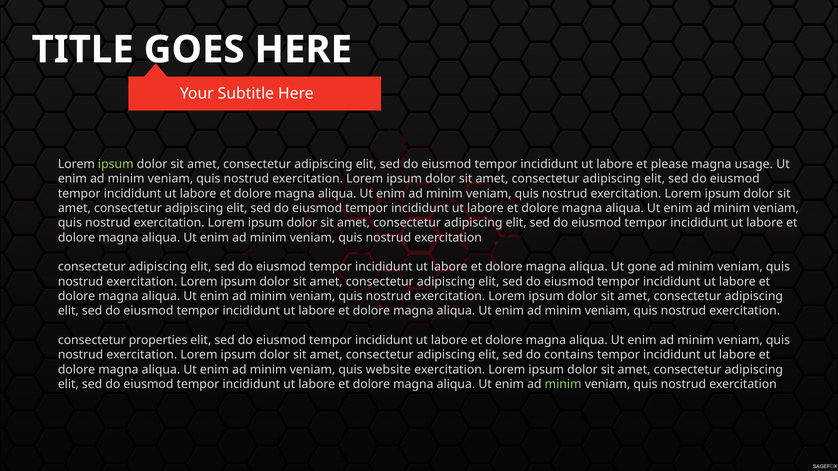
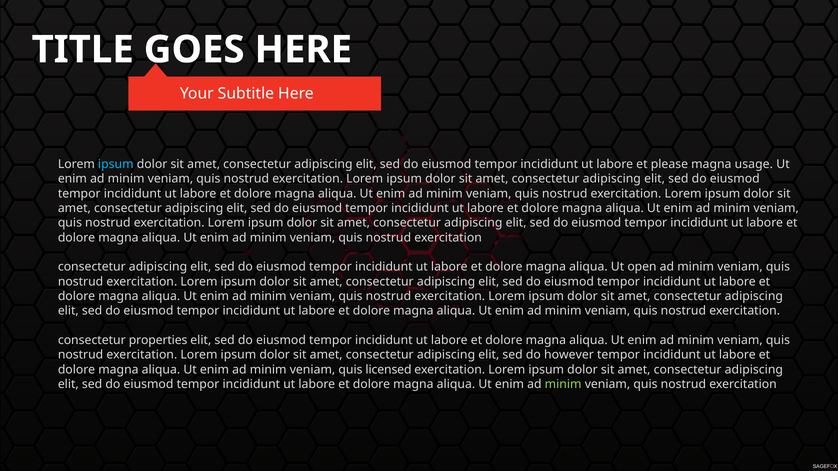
ipsum colour: light green -> light blue (116, 164)
gone: gone -> open (642, 267)
contains: contains -> however (569, 355)
website: website -> licensed (389, 370)
